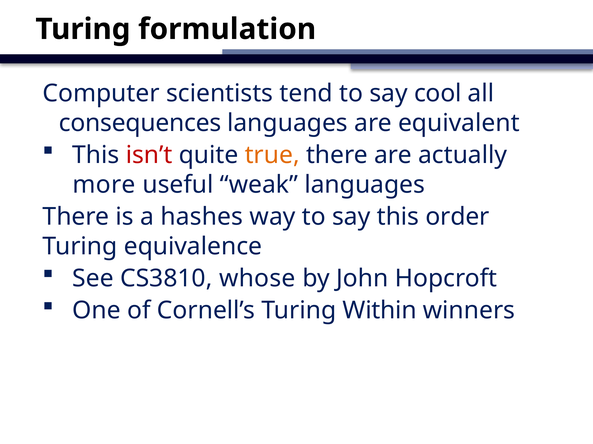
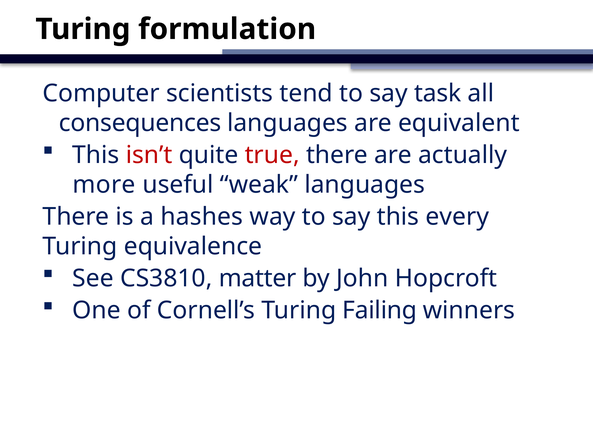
cool: cool -> task (438, 94)
true colour: orange -> red (272, 155)
order: order -> every (457, 217)
whose: whose -> matter (258, 279)
Within: Within -> Failing (380, 311)
